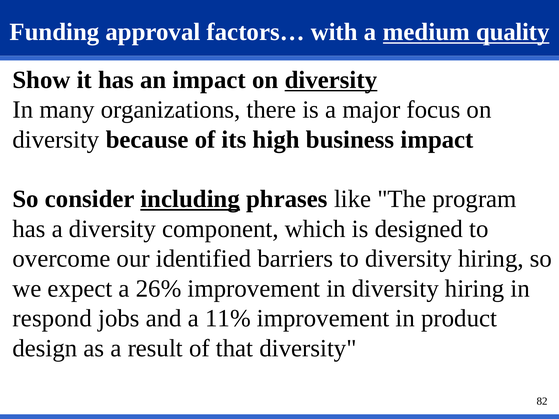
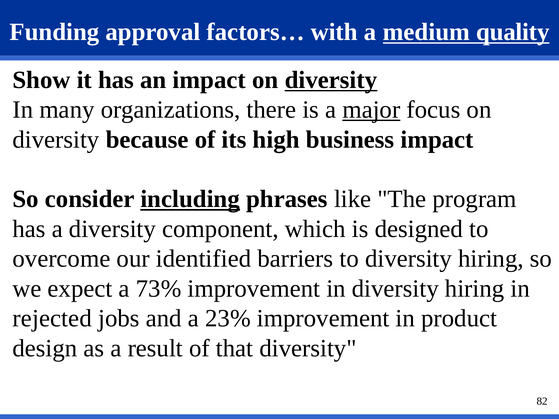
major underline: none -> present (371, 110)
26%: 26% -> 73% (159, 289)
respond: respond -> rejected (52, 319)
11%: 11% -> 23% (228, 319)
